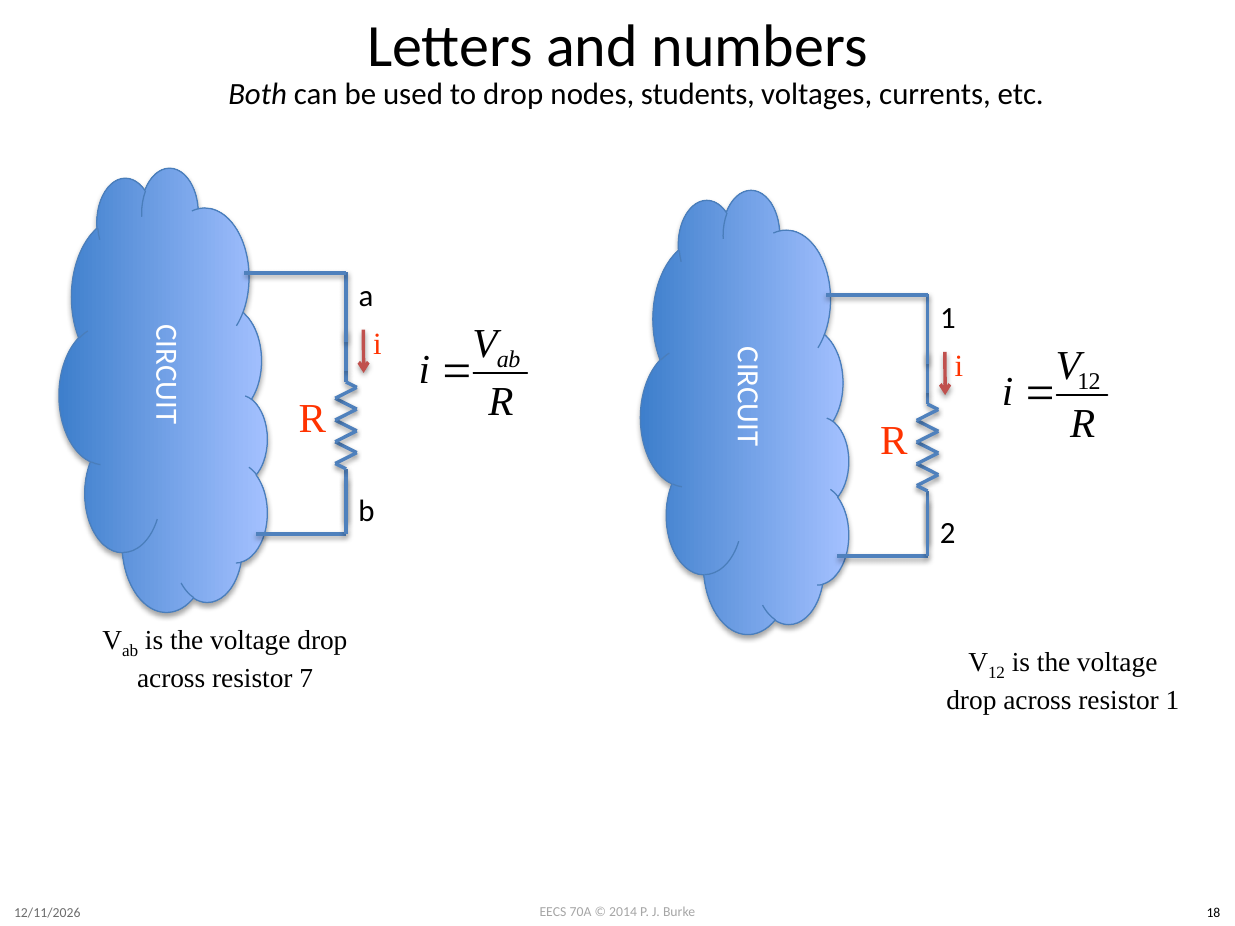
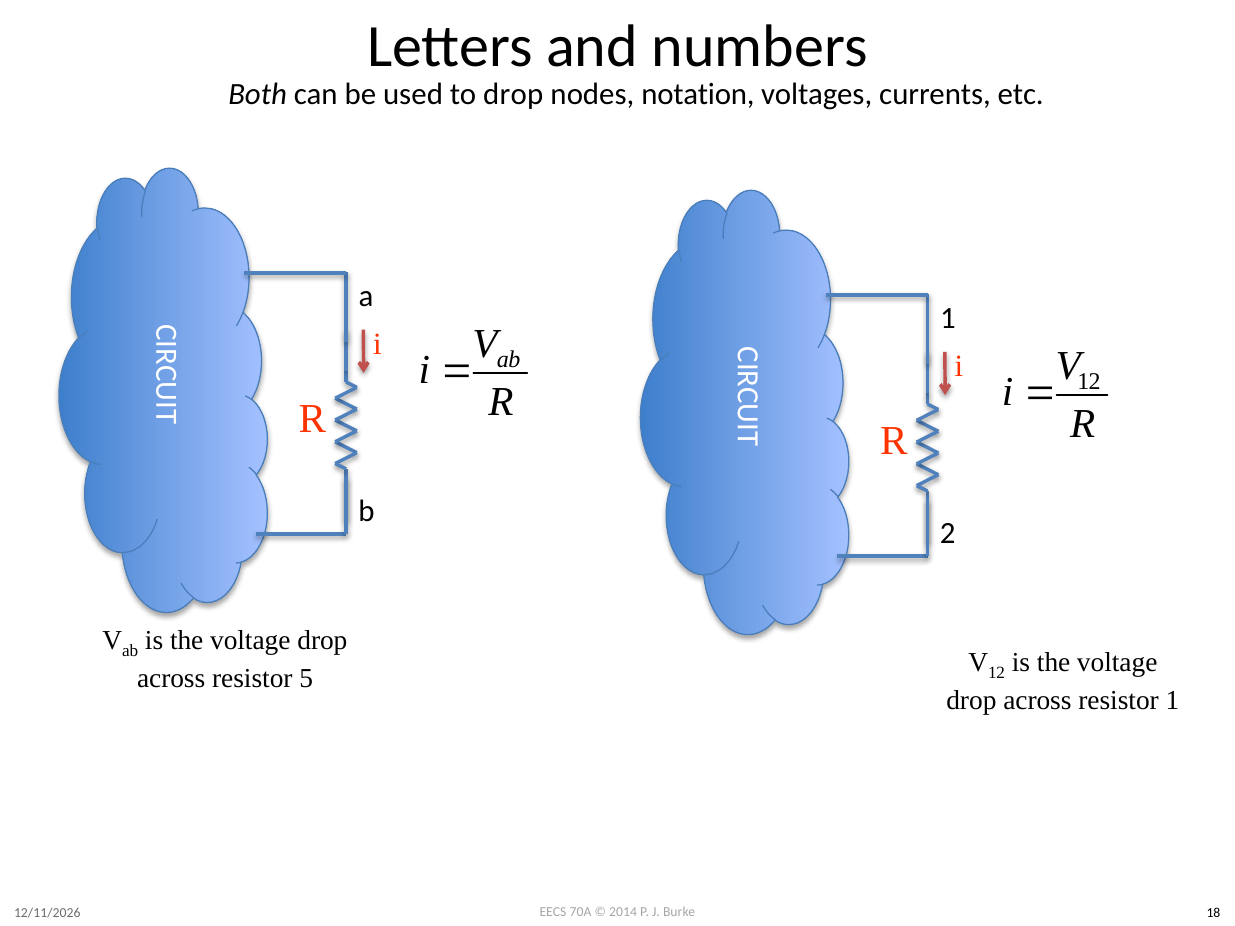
students: students -> notation (698, 94)
7: 7 -> 5 (306, 679)
